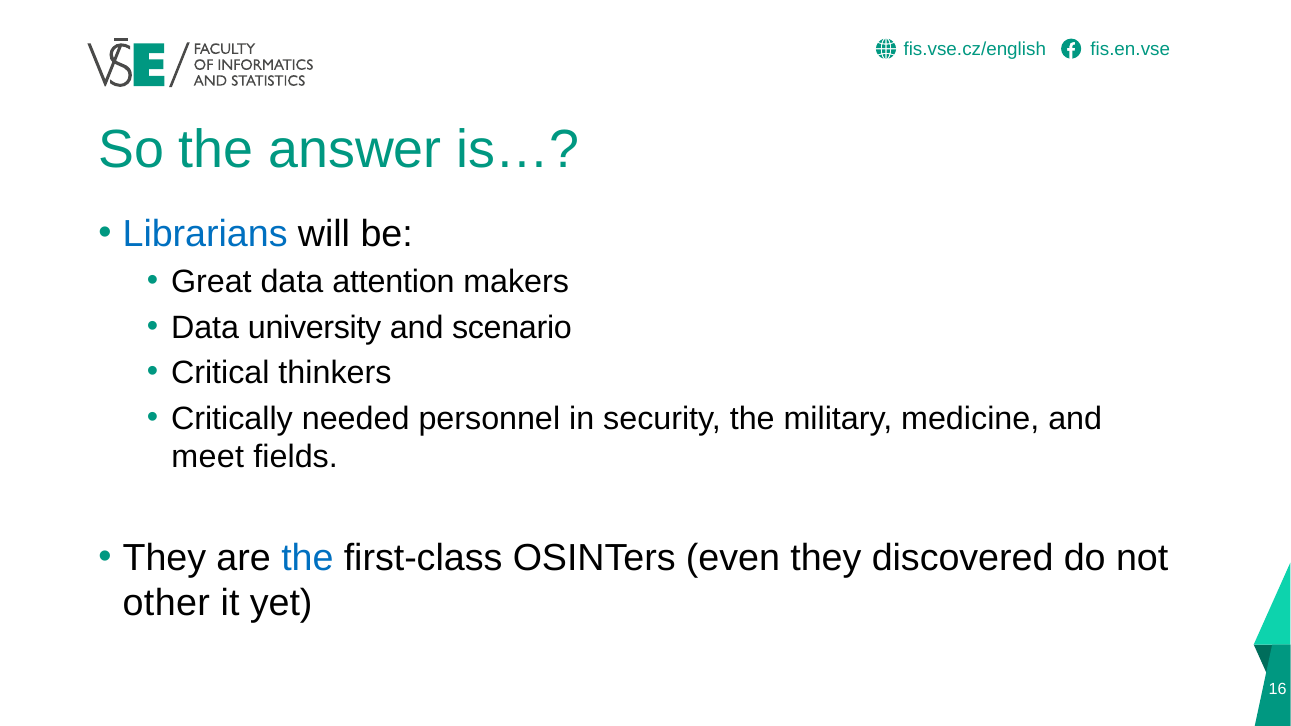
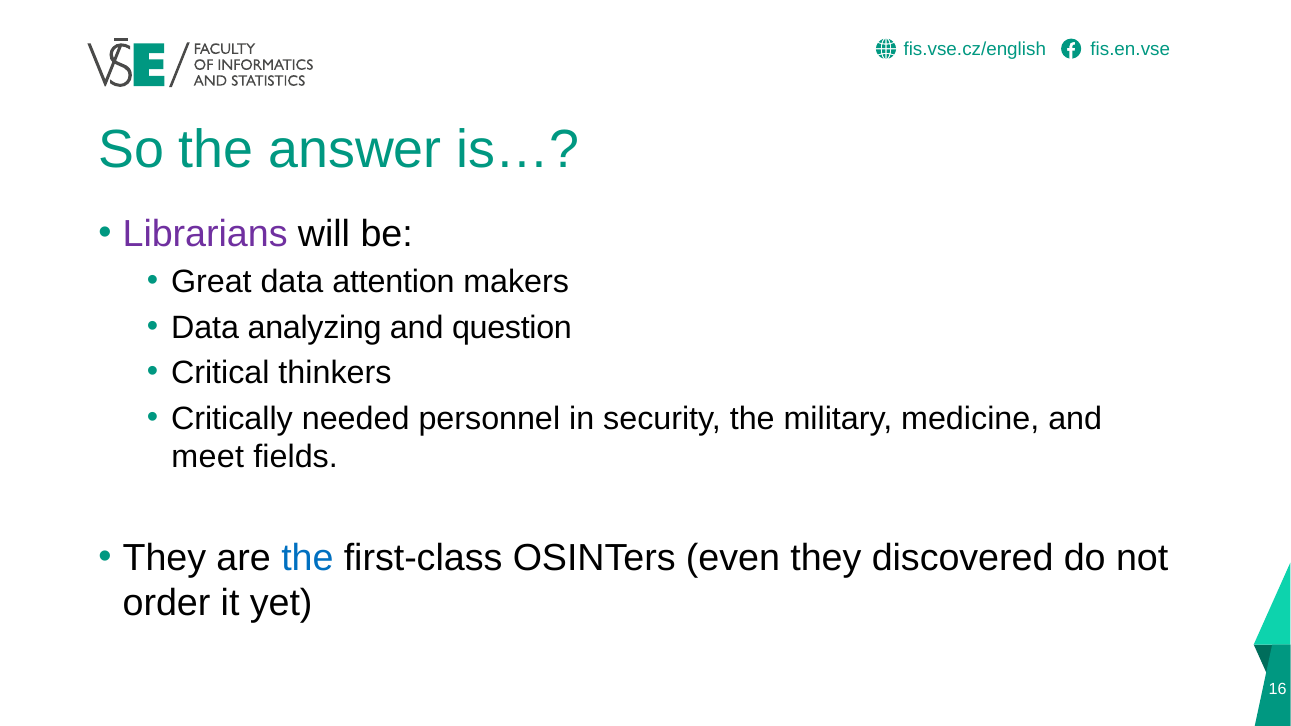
Librarians colour: blue -> purple (205, 234)
university: university -> analyzing (315, 328)
scenario: scenario -> question (512, 328)
other: other -> order (167, 604)
